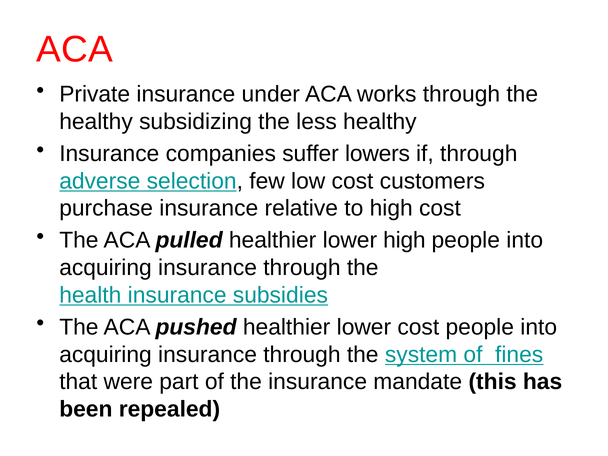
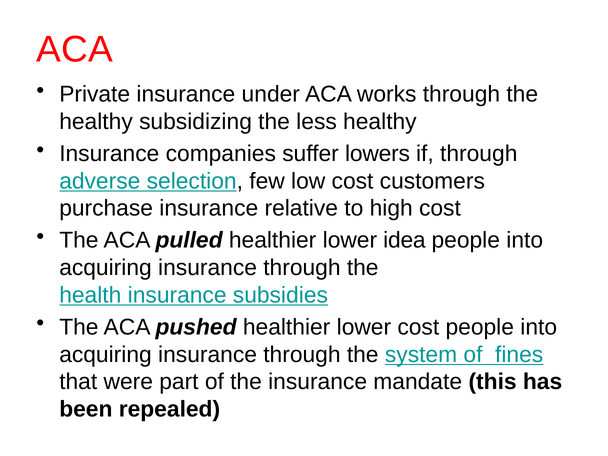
lower high: high -> idea (404, 240)
